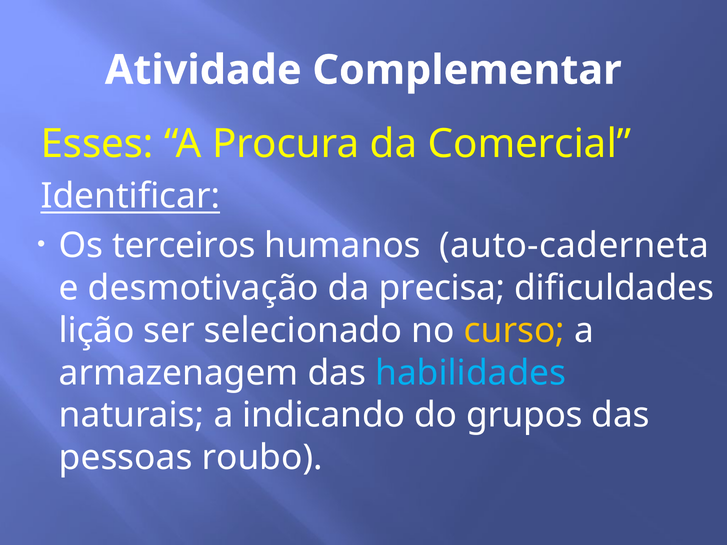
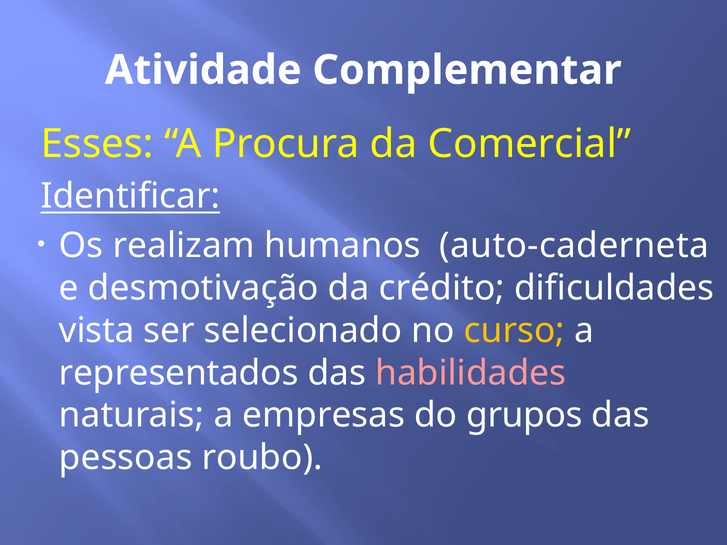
terceiros: terceiros -> realizam (184, 246)
precisa: precisa -> crédito (442, 288)
lição: lição -> vista (97, 331)
armazenagem: armazenagem -> representados (179, 373)
habilidades colour: light blue -> pink (471, 373)
indicando: indicando -> empresas (324, 416)
